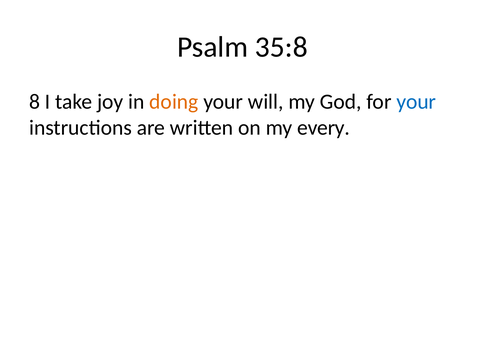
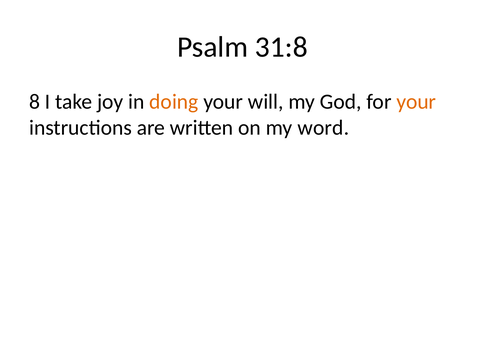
35:8: 35:8 -> 31:8 (281, 47)
your colour: blue -> orange (416, 102)
every: every -> word (323, 128)
